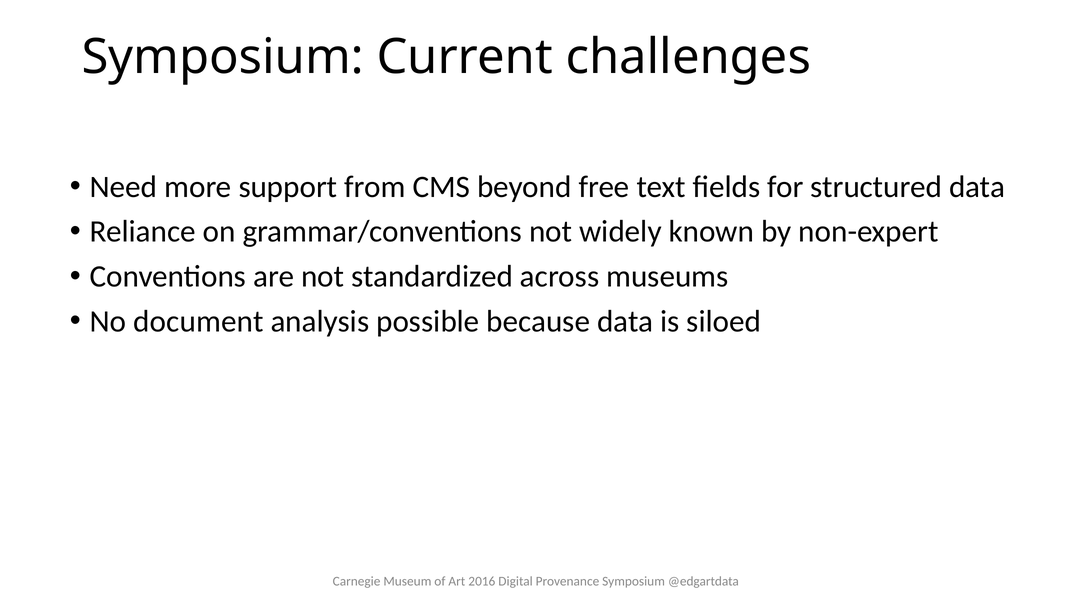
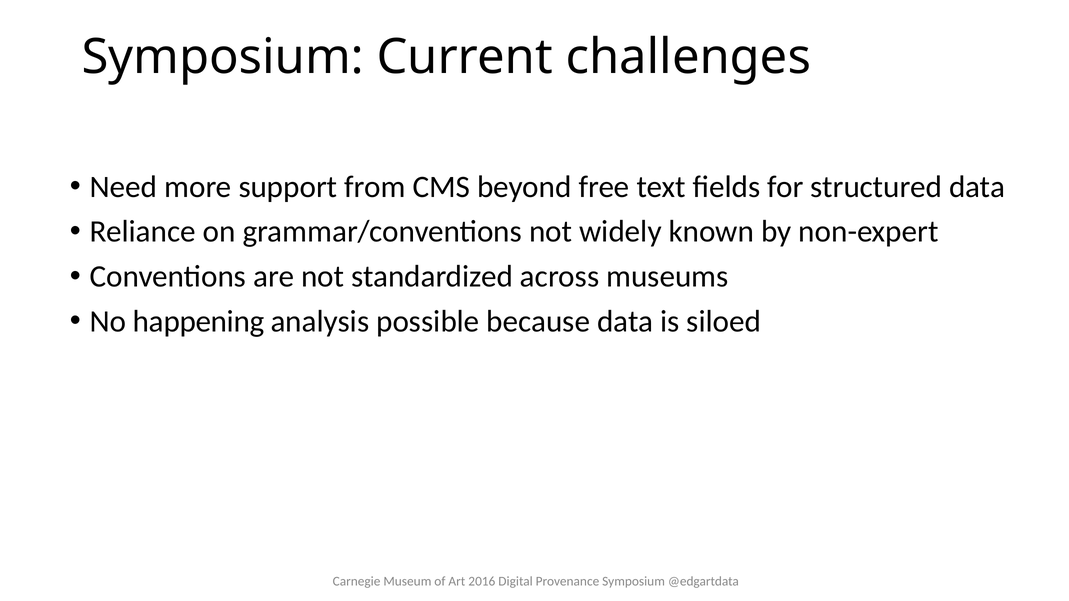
document: document -> happening (199, 321)
